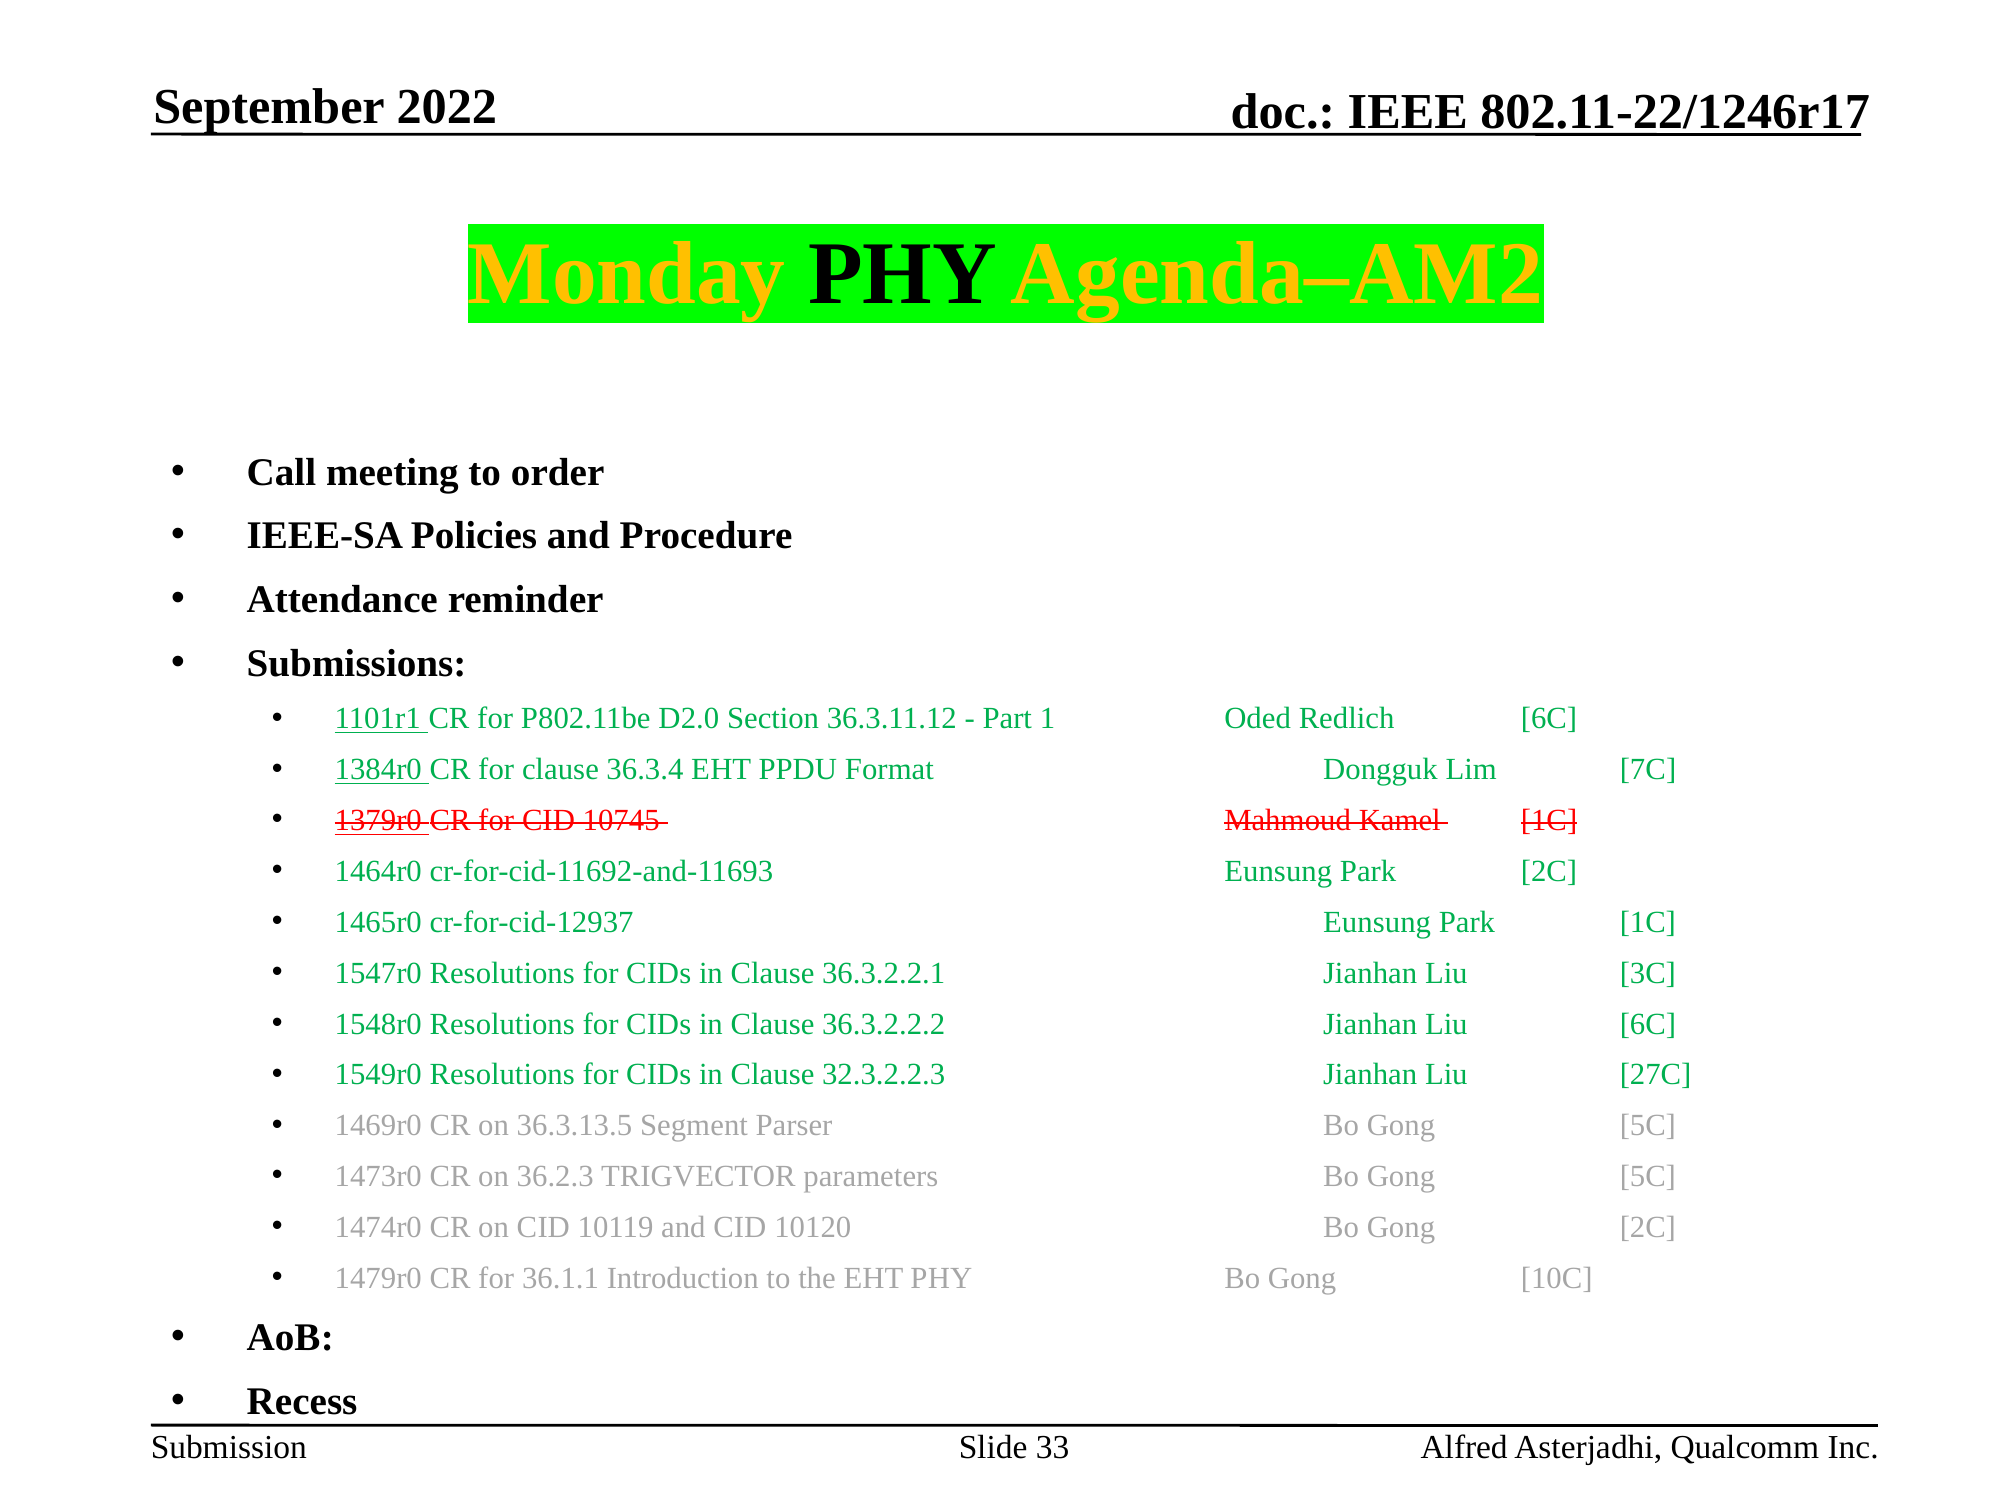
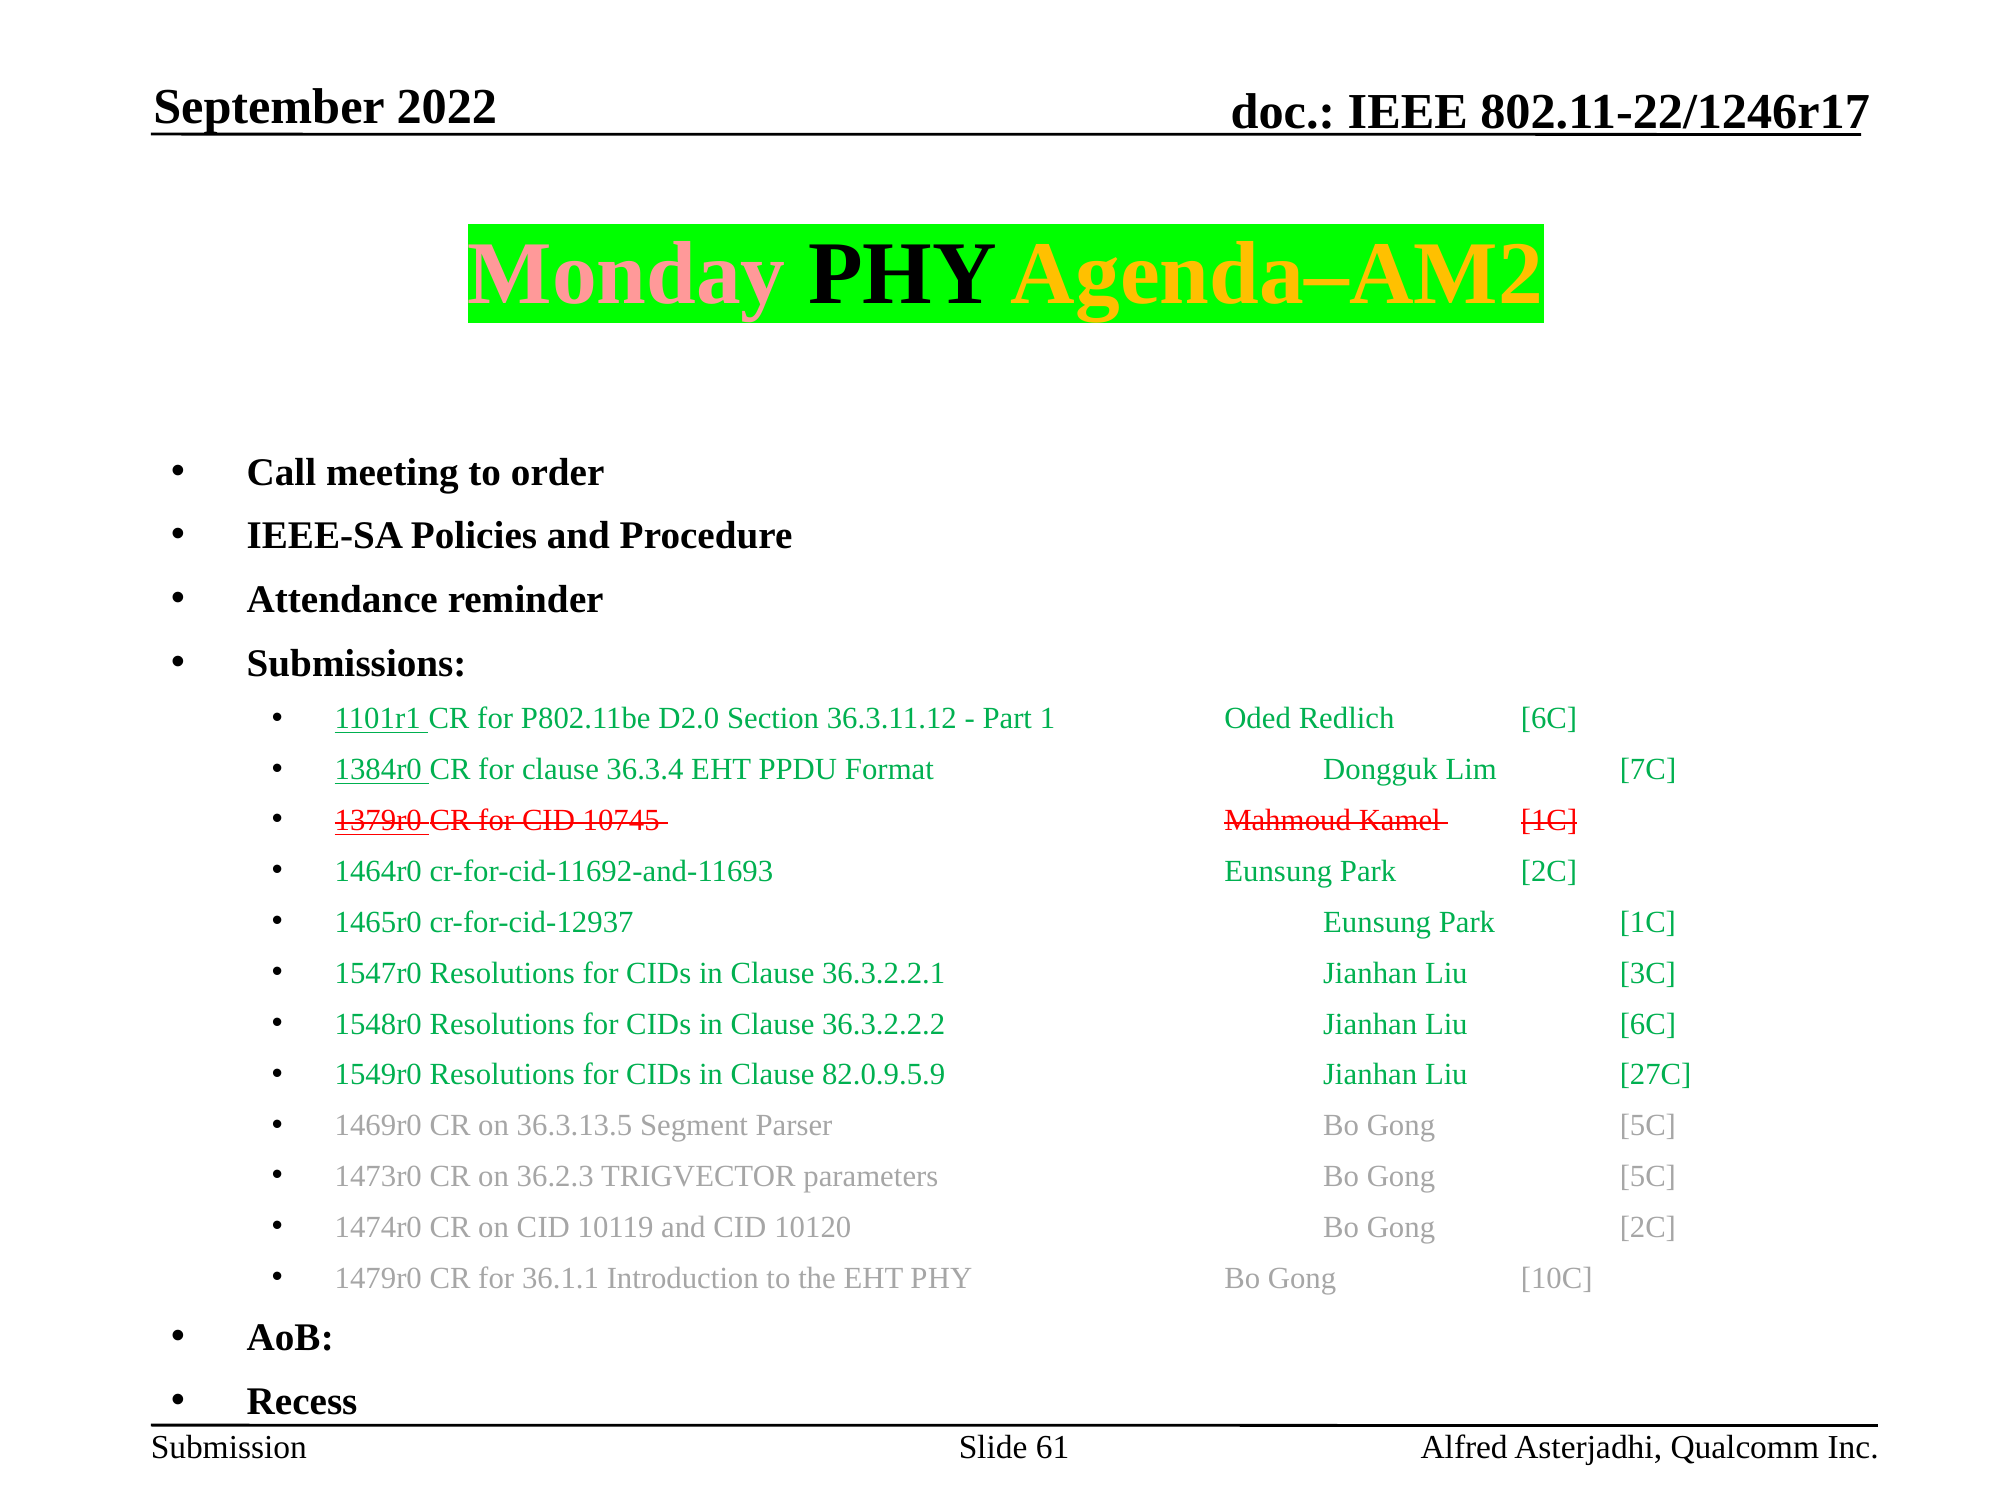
Monday colour: yellow -> pink (627, 274)
32.3.2.2.3: 32.3.2.2.3 -> 82.0.9.5.9 (884, 1075)
33: 33 -> 61 (1053, 1447)
